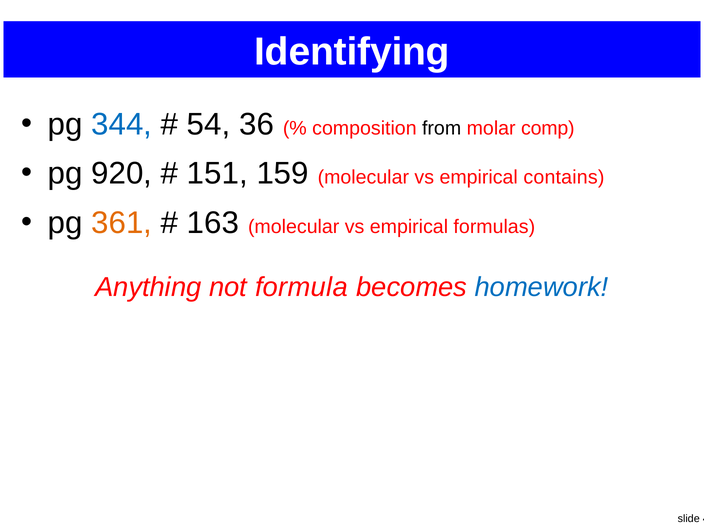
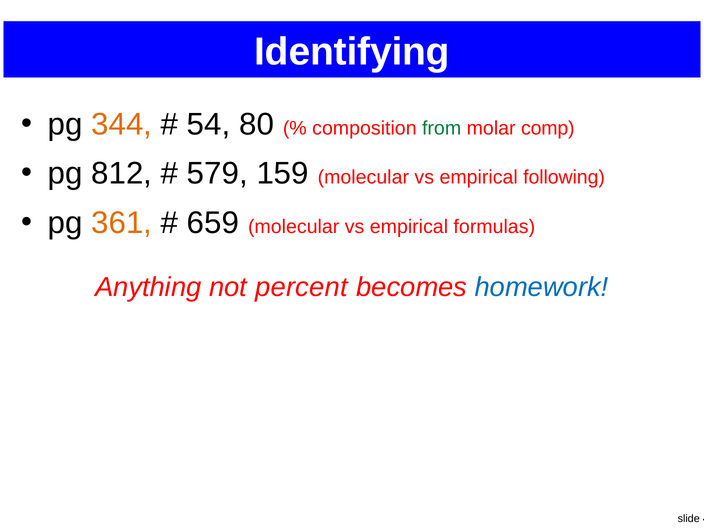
344 colour: blue -> orange (122, 124)
36: 36 -> 80 (257, 124)
from colour: black -> green (442, 128)
920: 920 -> 812 (122, 174)
151: 151 -> 579 (217, 174)
contains: contains -> following (564, 177)
163: 163 -> 659 (213, 223)
formula: formula -> percent (302, 287)
